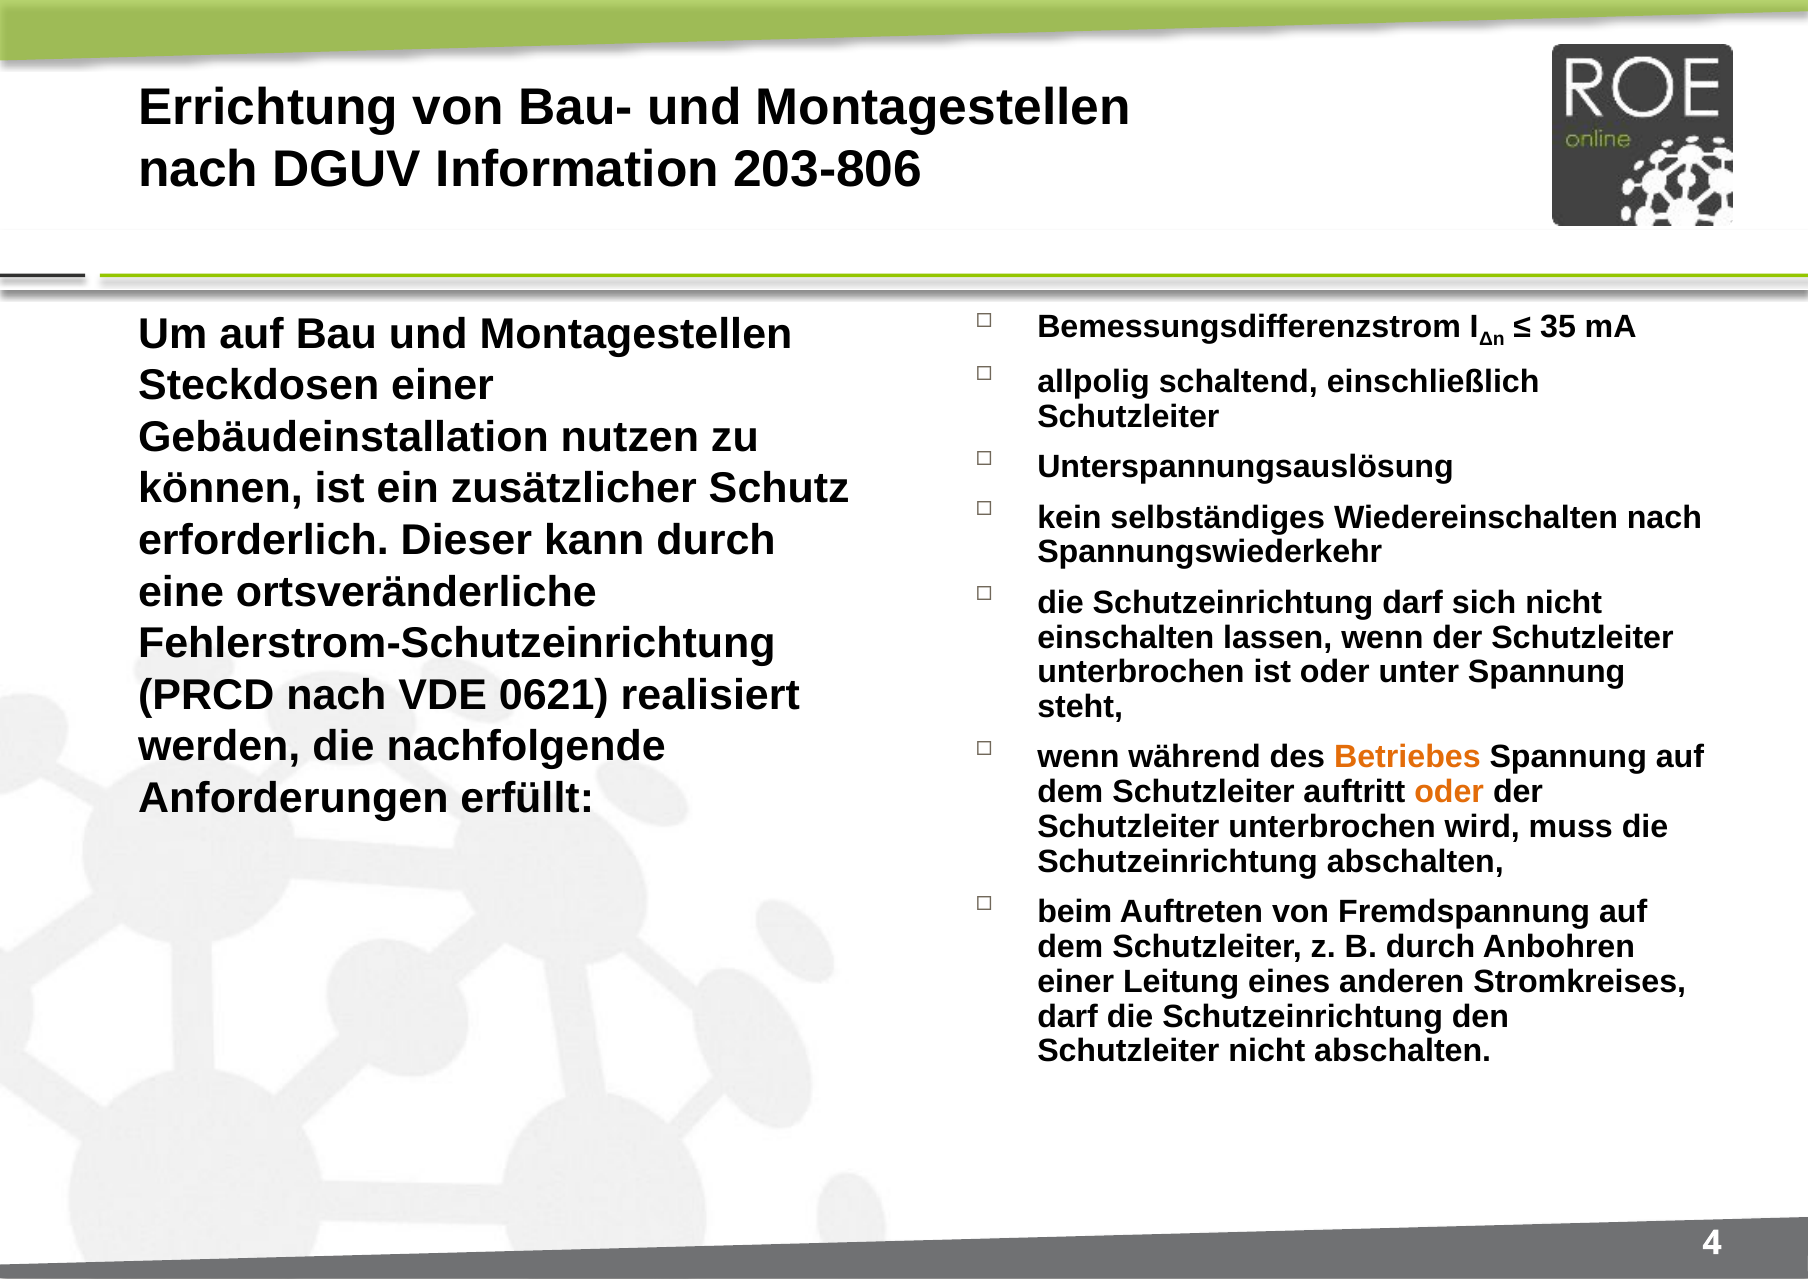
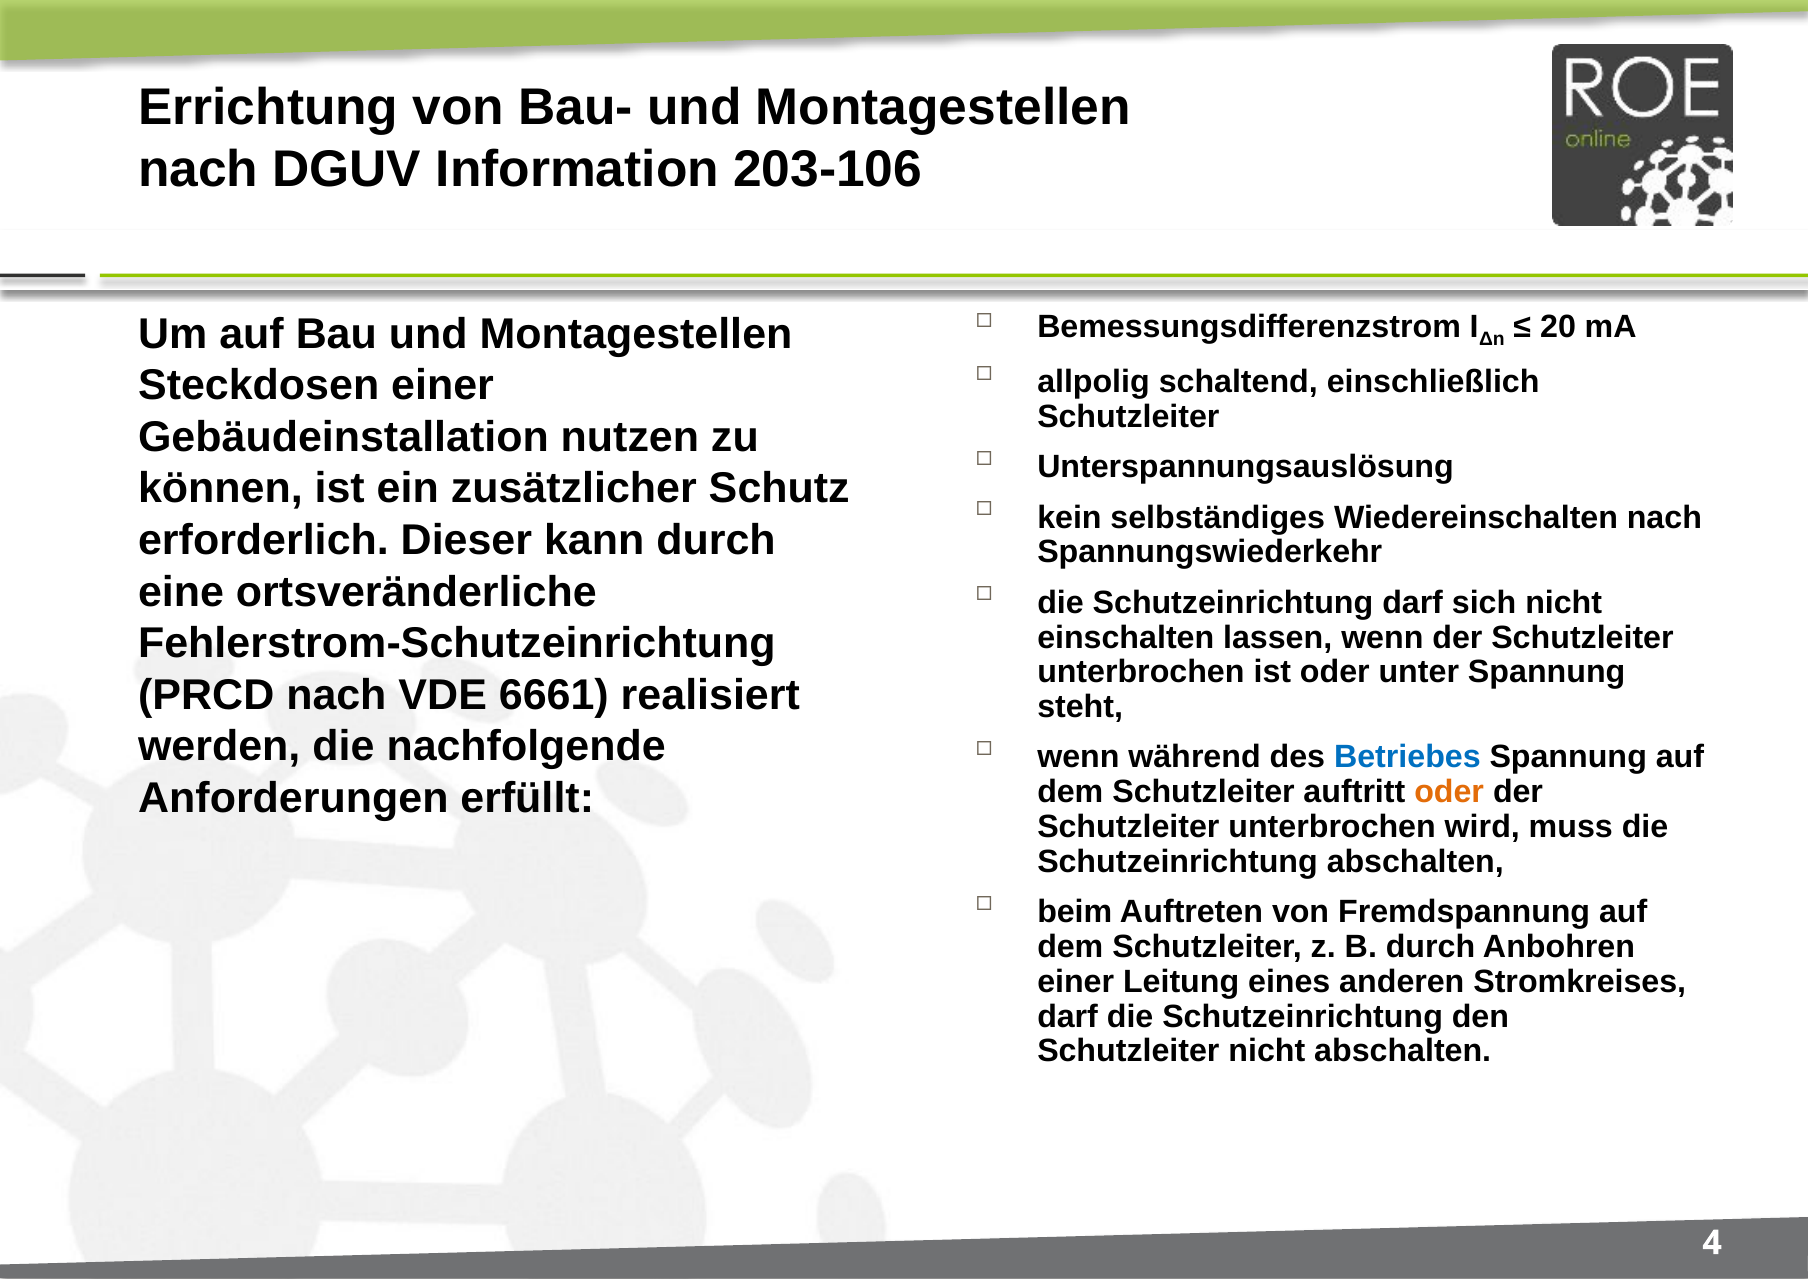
203-806: 203-806 -> 203-106 (828, 169)
35: 35 -> 20 (1558, 327)
0621: 0621 -> 6661 (554, 695)
Betriebes colour: orange -> blue (1407, 757)
